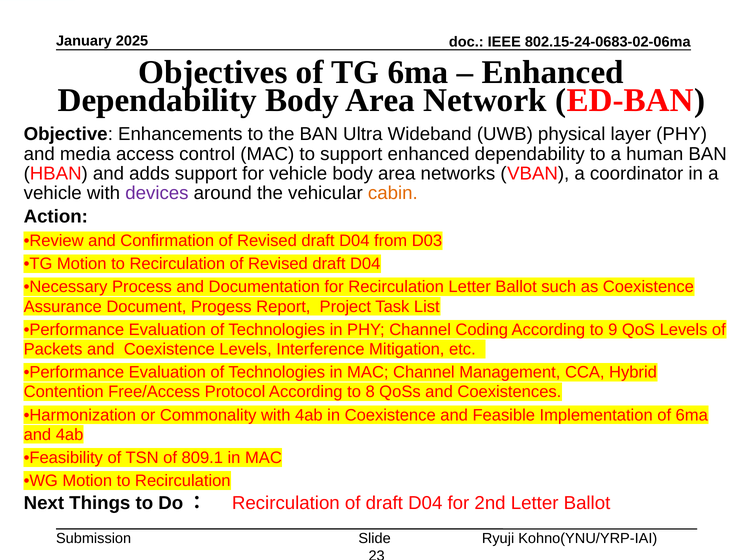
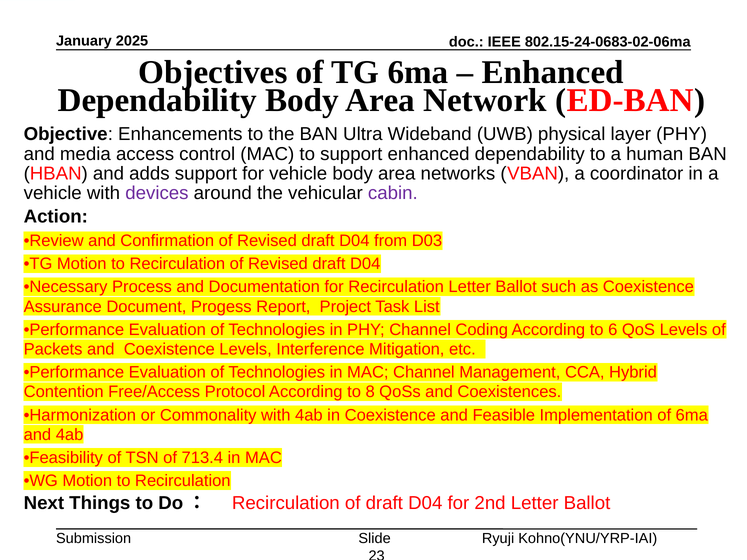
cabin colour: orange -> purple (393, 193)
9: 9 -> 6 (613, 330)
809.1: 809.1 -> 713.4 (202, 458)
